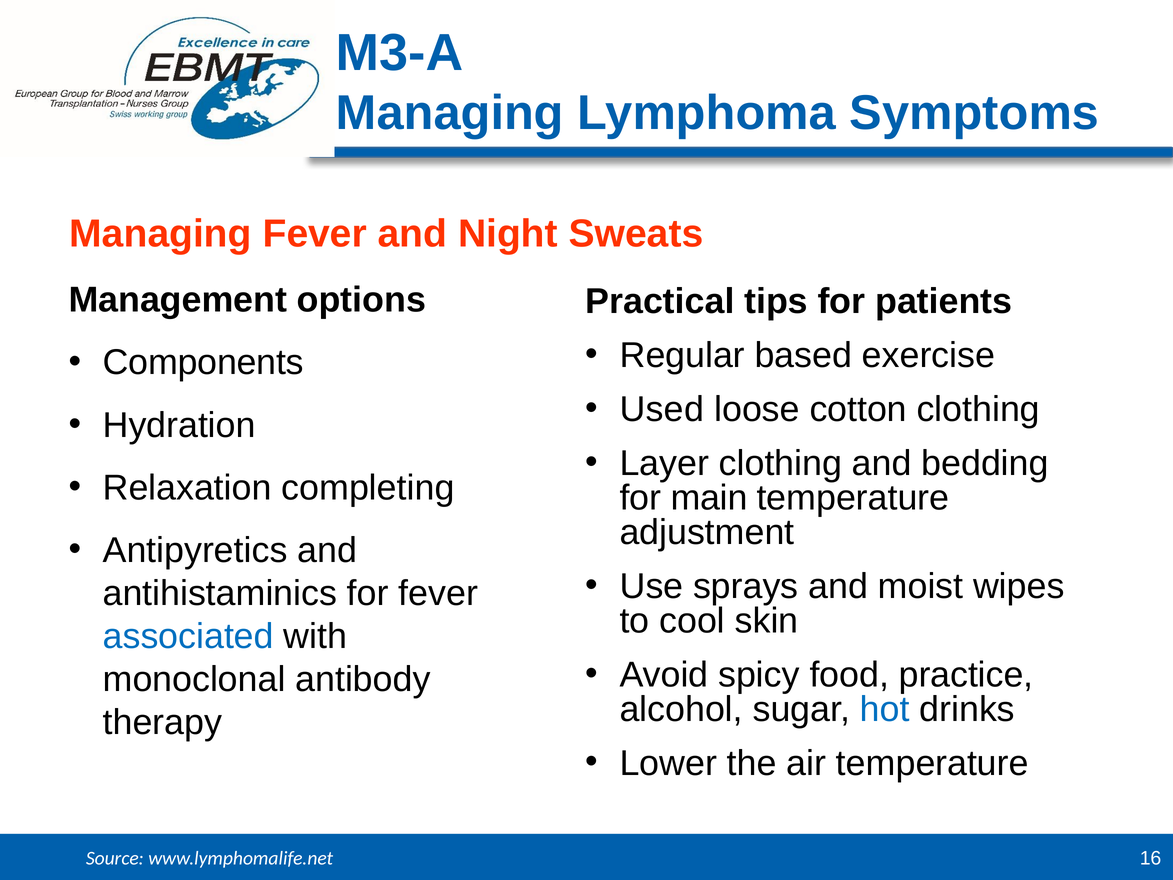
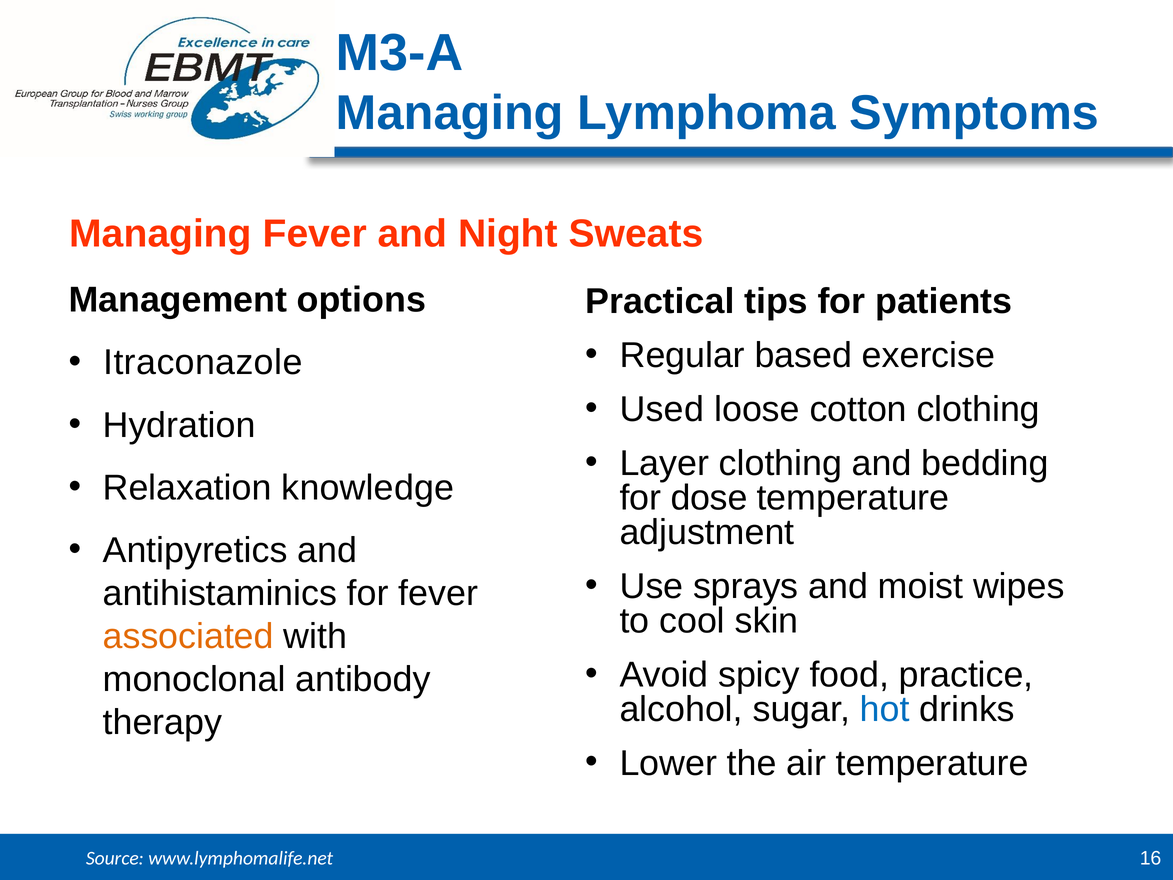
Components: Components -> Itraconazole (203, 363)
completing: completing -> knowledge (368, 488)
main: main -> dose (709, 498)
associated colour: blue -> orange (188, 636)
